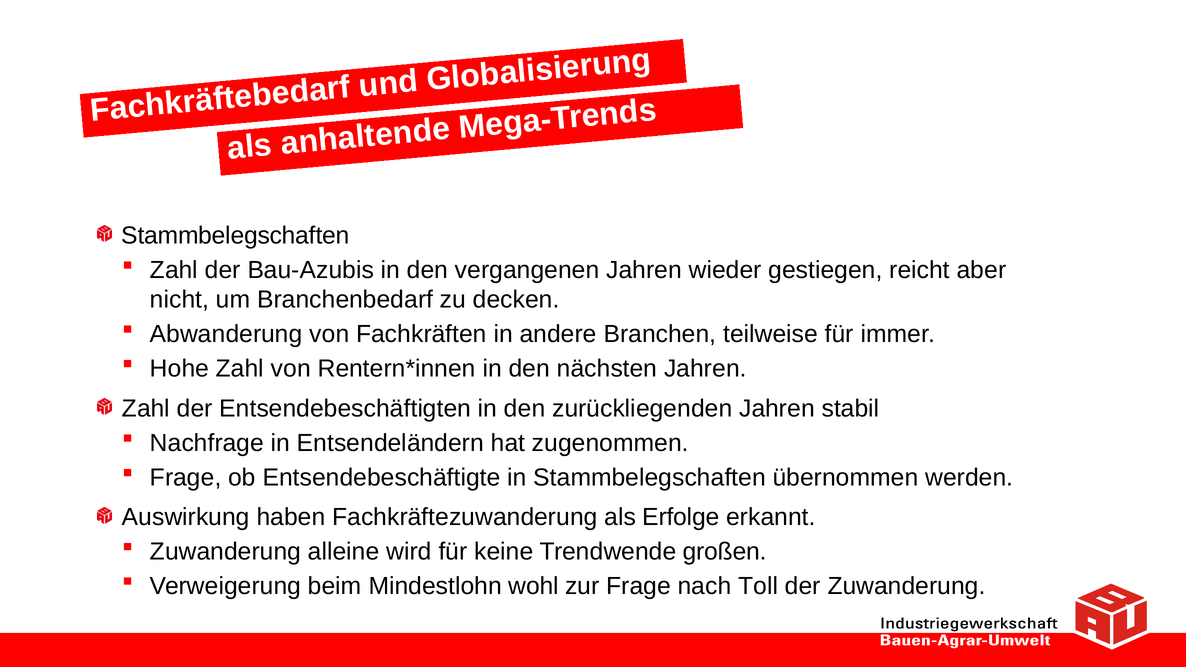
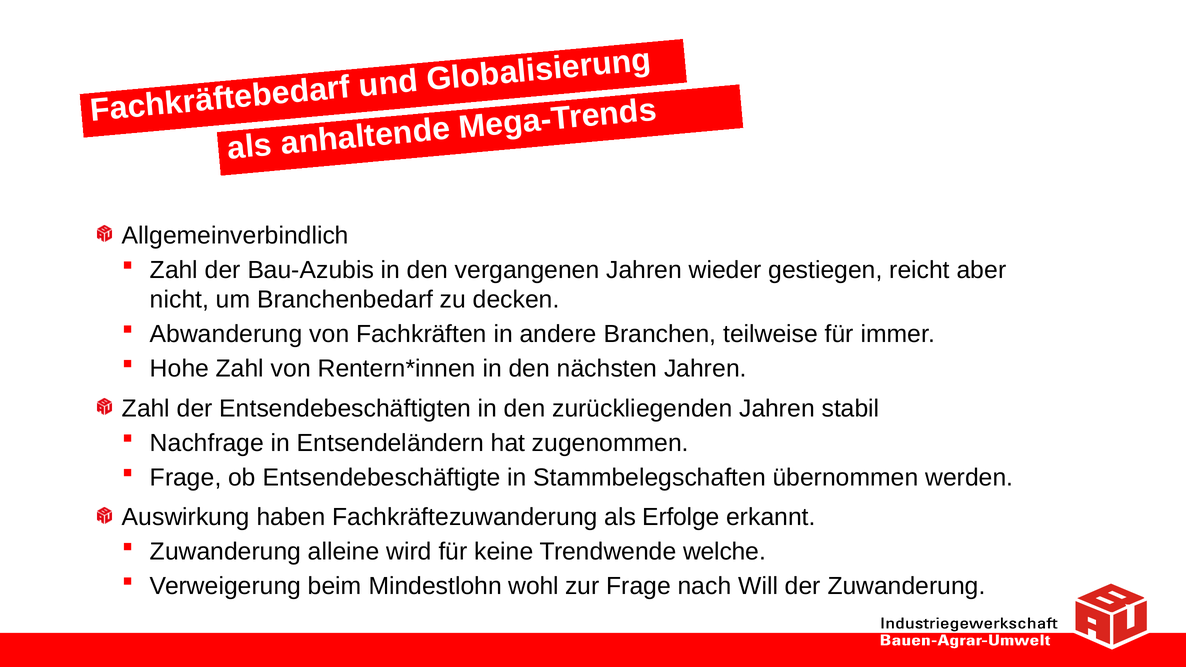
Stammbelegschaften: Stammbelegschaften -> Allgemeinverbindlich (235, 235)
großen: großen -> welche (725, 552)
Toll: Toll -> Will (758, 586)
